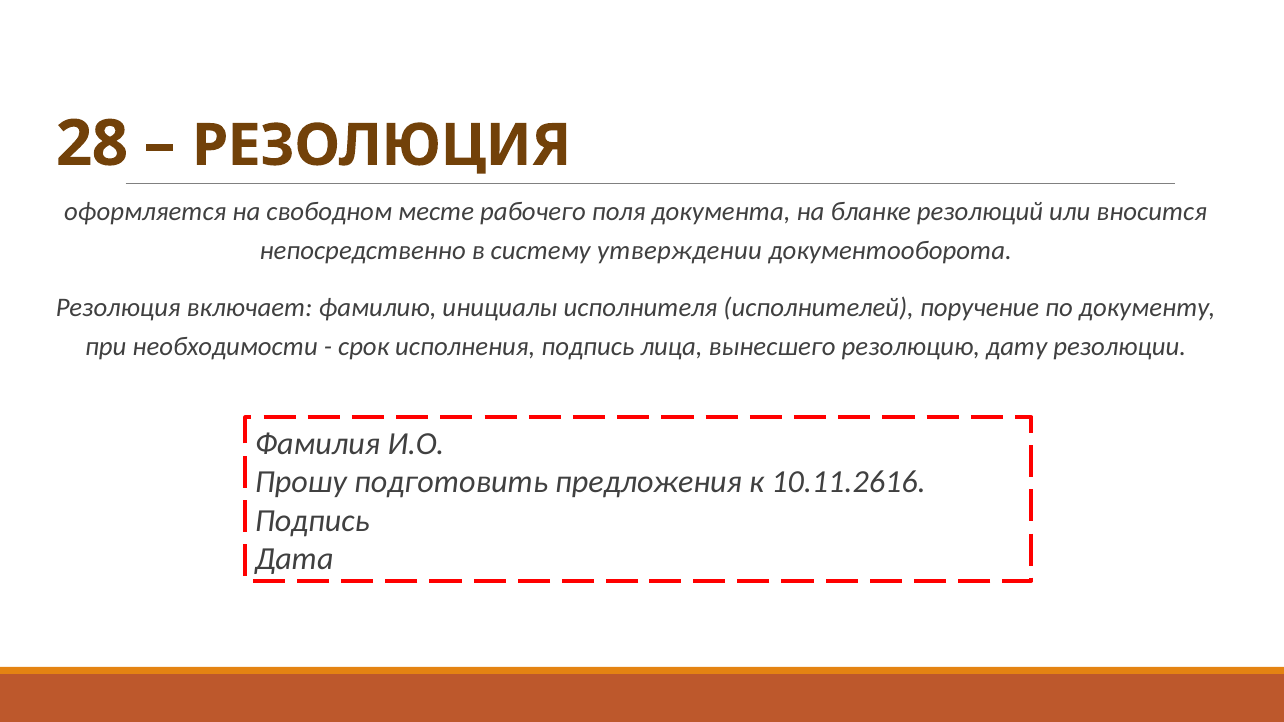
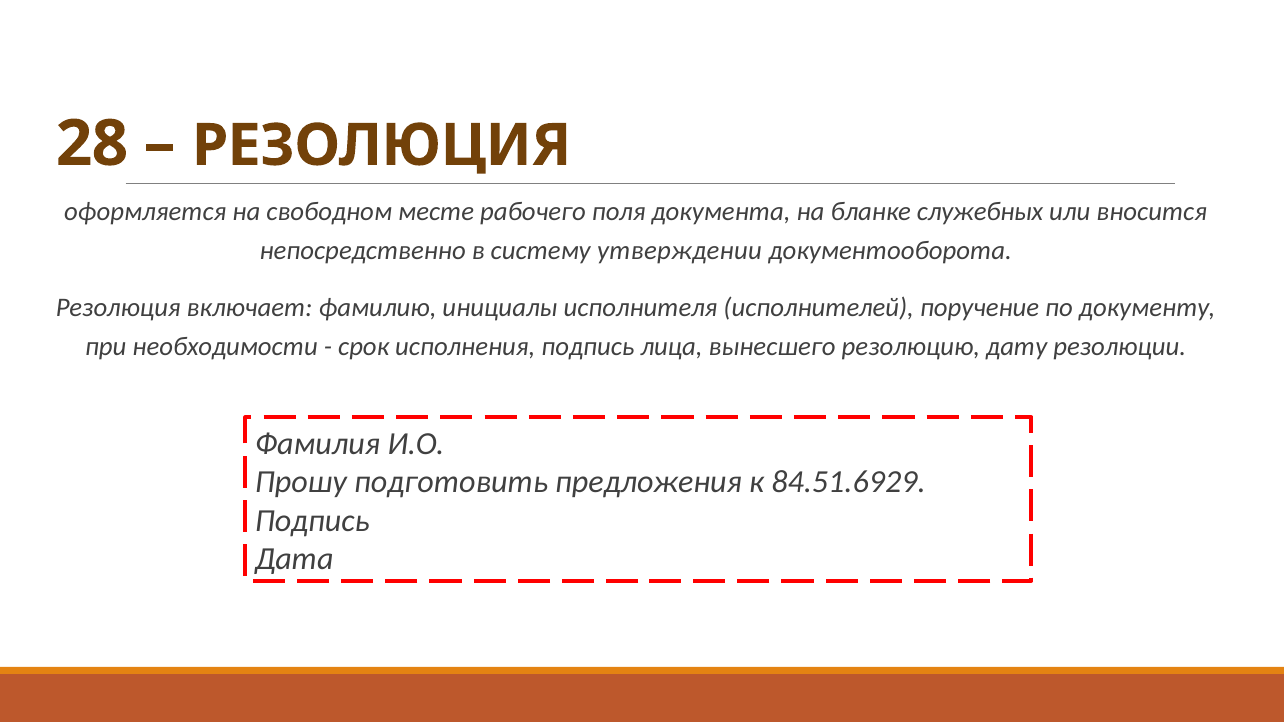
резолюций: резолюций -> служебных (980, 212)
10.11.2616: 10.11.2616 -> 84.51.6929 (848, 482)
